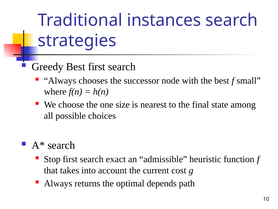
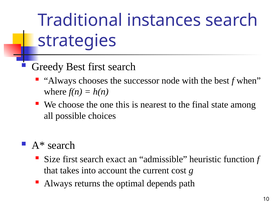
small: small -> when (249, 80)
size: size -> this (123, 104)
Stop: Stop -> Size (52, 159)
